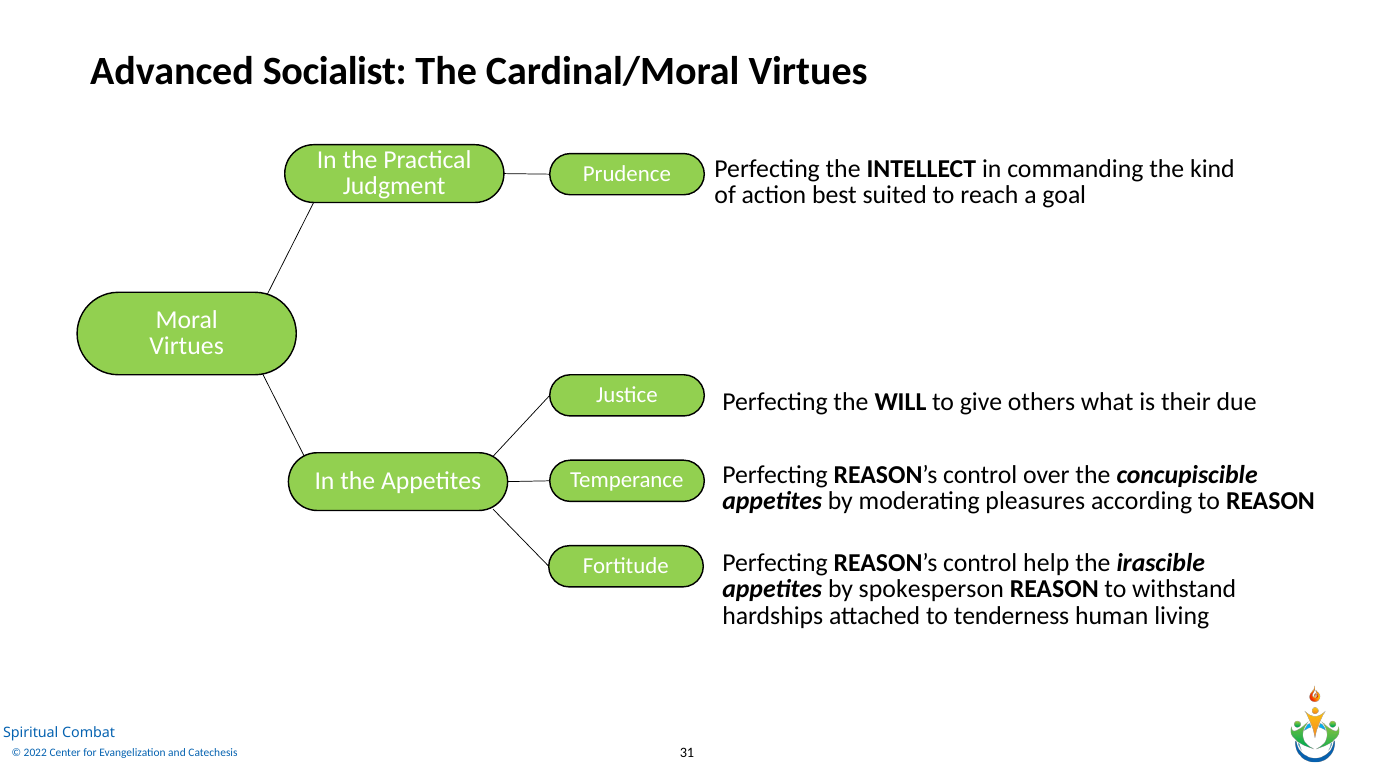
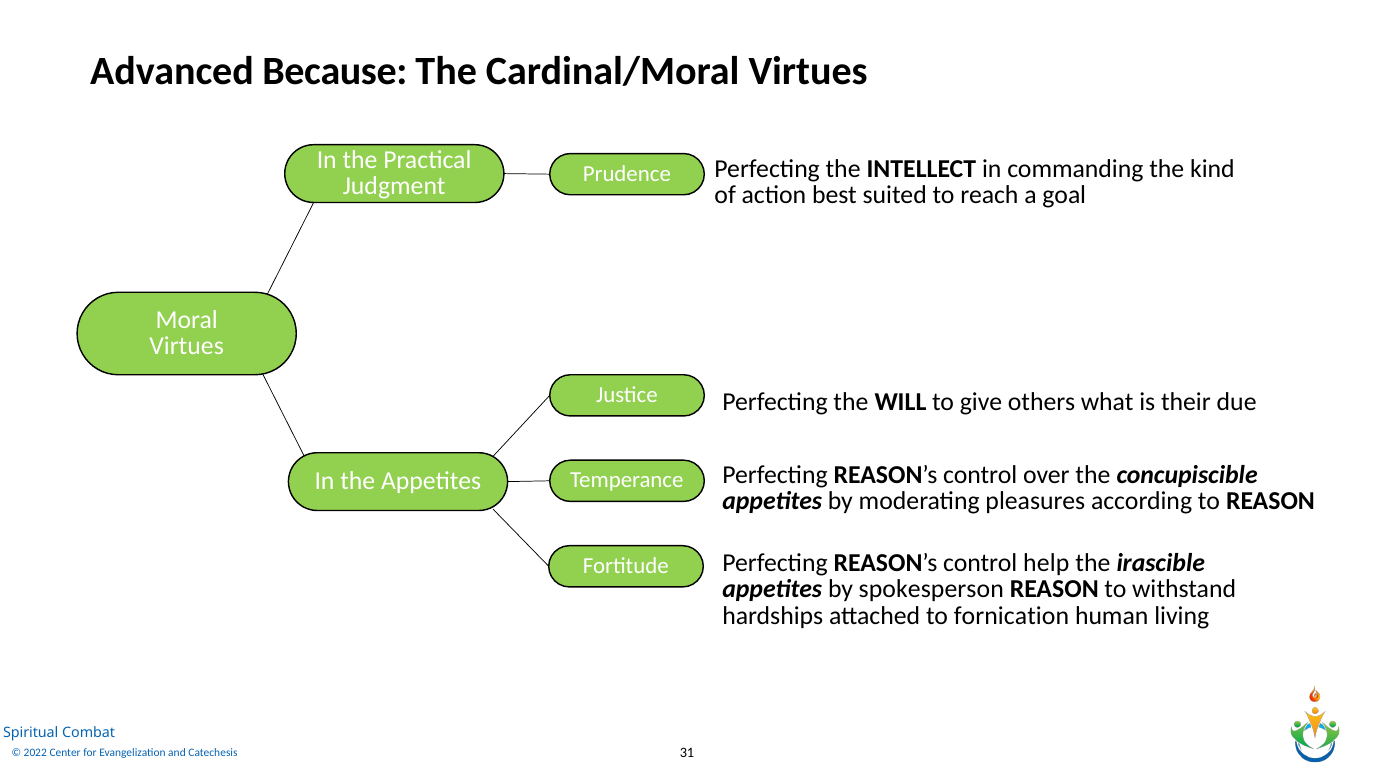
Socialist: Socialist -> Because (335, 71)
tenderness: tenderness -> fornication (1011, 616)
